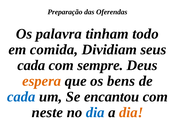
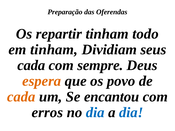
palavra: palavra -> repartir (59, 34)
em comida: comida -> tinham (54, 50)
bens: bens -> povo (121, 81)
cada colour: blue -> orange (21, 97)
neste: neste -> erros (47, 113)
dia colour: orange -> blue (131, 113)
